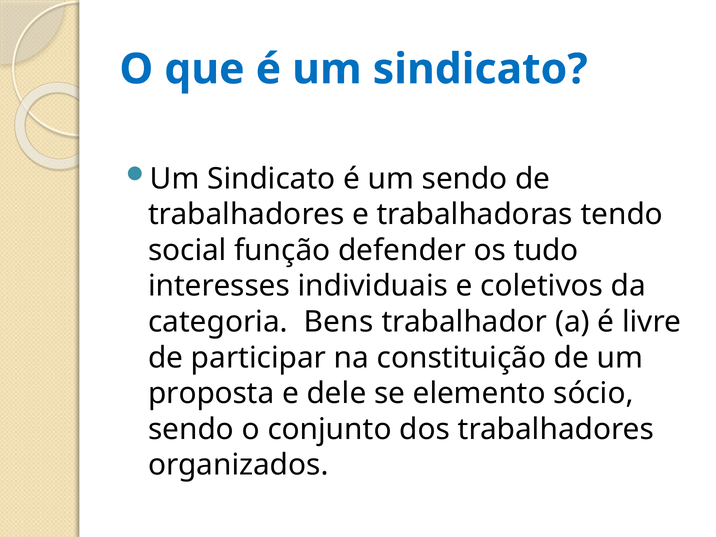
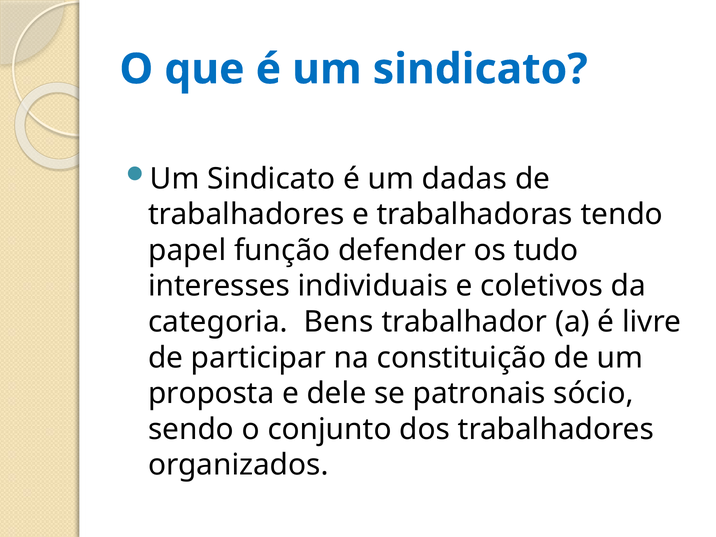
um sendo: sendo -> dadas (464, 179)
social: social -> papel (187, 250)
elemento: elemento -> patronais (479, 394)
